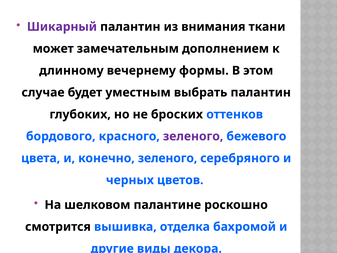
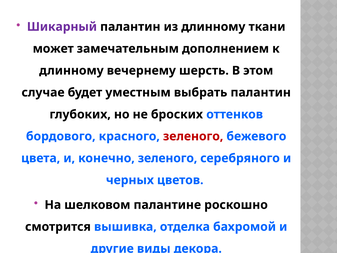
из внимания: внимания -> длинному (213, 27)
формы: формы -> шерсть (204, 70)
зеленого colour: purple -> red (193, 136)
